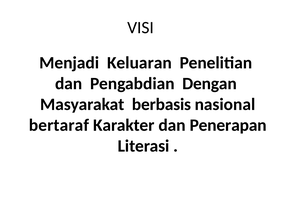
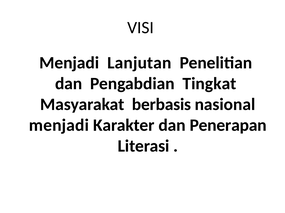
Keluaran: Keluaran -> Lanjutan (139, 63)
Dengan: Dengan -> Tingkat (209, 84)
bertaraf: bertaraf -> menjadi (59, 126)
